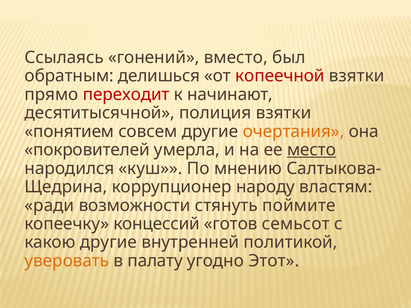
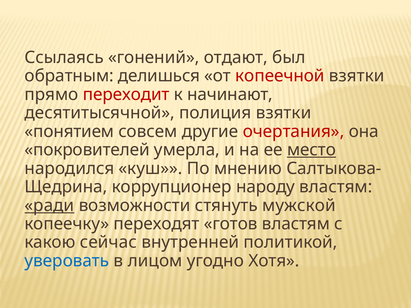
вместо: вместо -> отдают (236, 58)
очертания colour: orange -> red (293, 132)
ради underline: none -> present (49, 206)
поймите: поймите -> мужской (299, 206)
концессий: концессий -> переходят (157, 224)
готов семьсот: семьсот -> властям (296, 224)
какою другие: другие -> сейчас (108, 243)
уверовать colour: orange -> blue (67, 261)
палату: палату -> лицом (155, 261)
Этот: Этот -> Хотя (274, 261)
